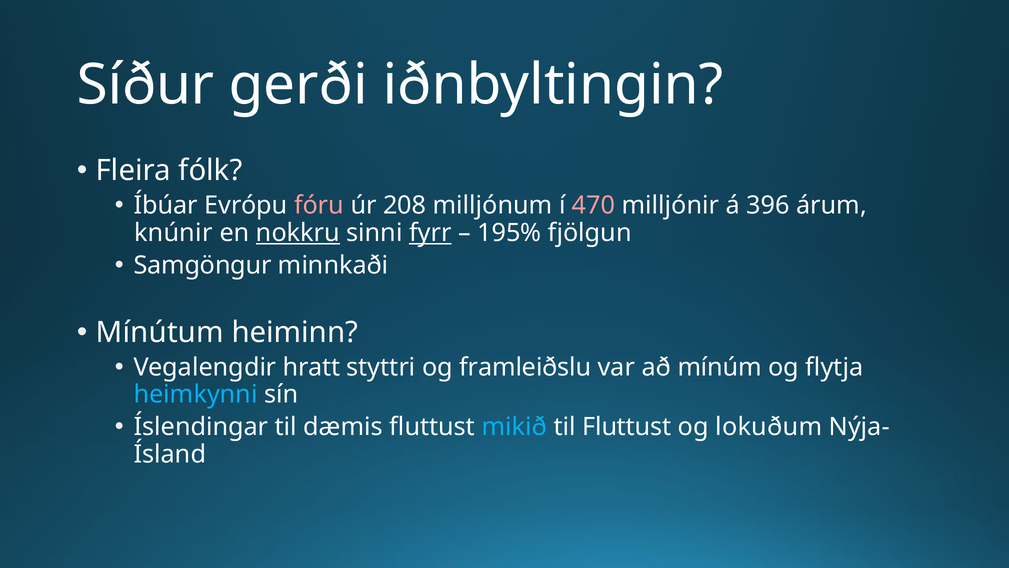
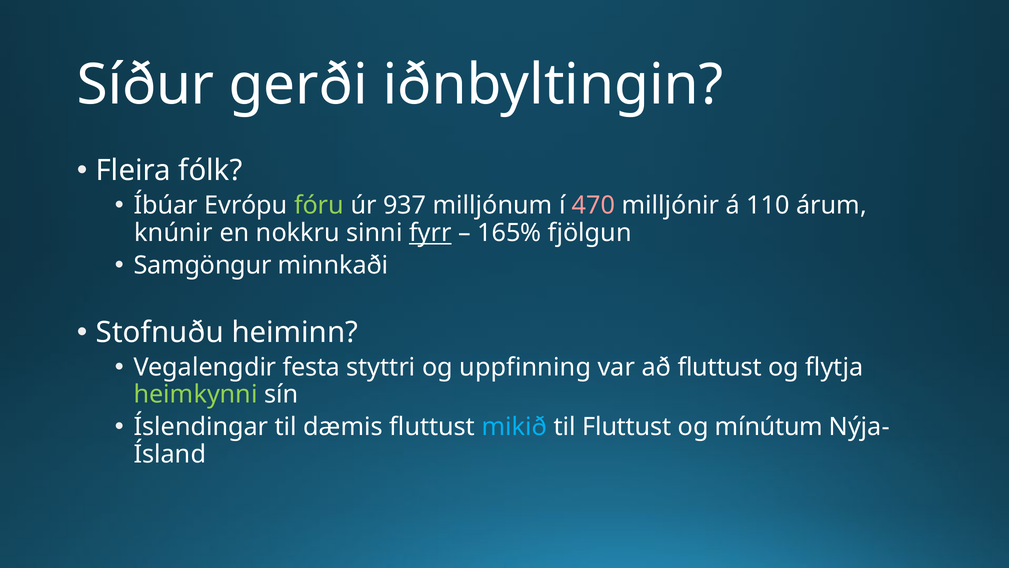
fóru colour: pink -> light green (319, 205)
208: 208 -> 937 (405, 205)
396: 396 -> 110 (768, 205)
nokkru underline: present -> none (298, 233)
195%: 195% -> 165% (509, 233)
Mínútum: Mínútum -> Stofnuðu (160, 332)
hratt: hratt -> festa (312, 367)
framleiðslu: framleiðslu -> uppfinning (525, 367)
að mínúm: mínúm -> fluttust (720, 367)
heimkynni colour: light blue -> light green (196, 394)
lokuðum: lokuðum -> mínútum (769, 427)
